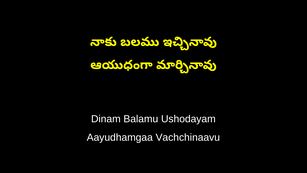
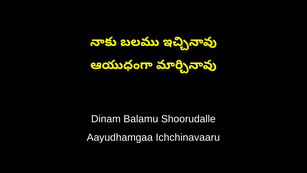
Ushodayam: Ushodayam -> Shoorudalle (188, 119)
Vachchinaavu: Vachchinaavu -> Ichchinavaaru (188, 137)
